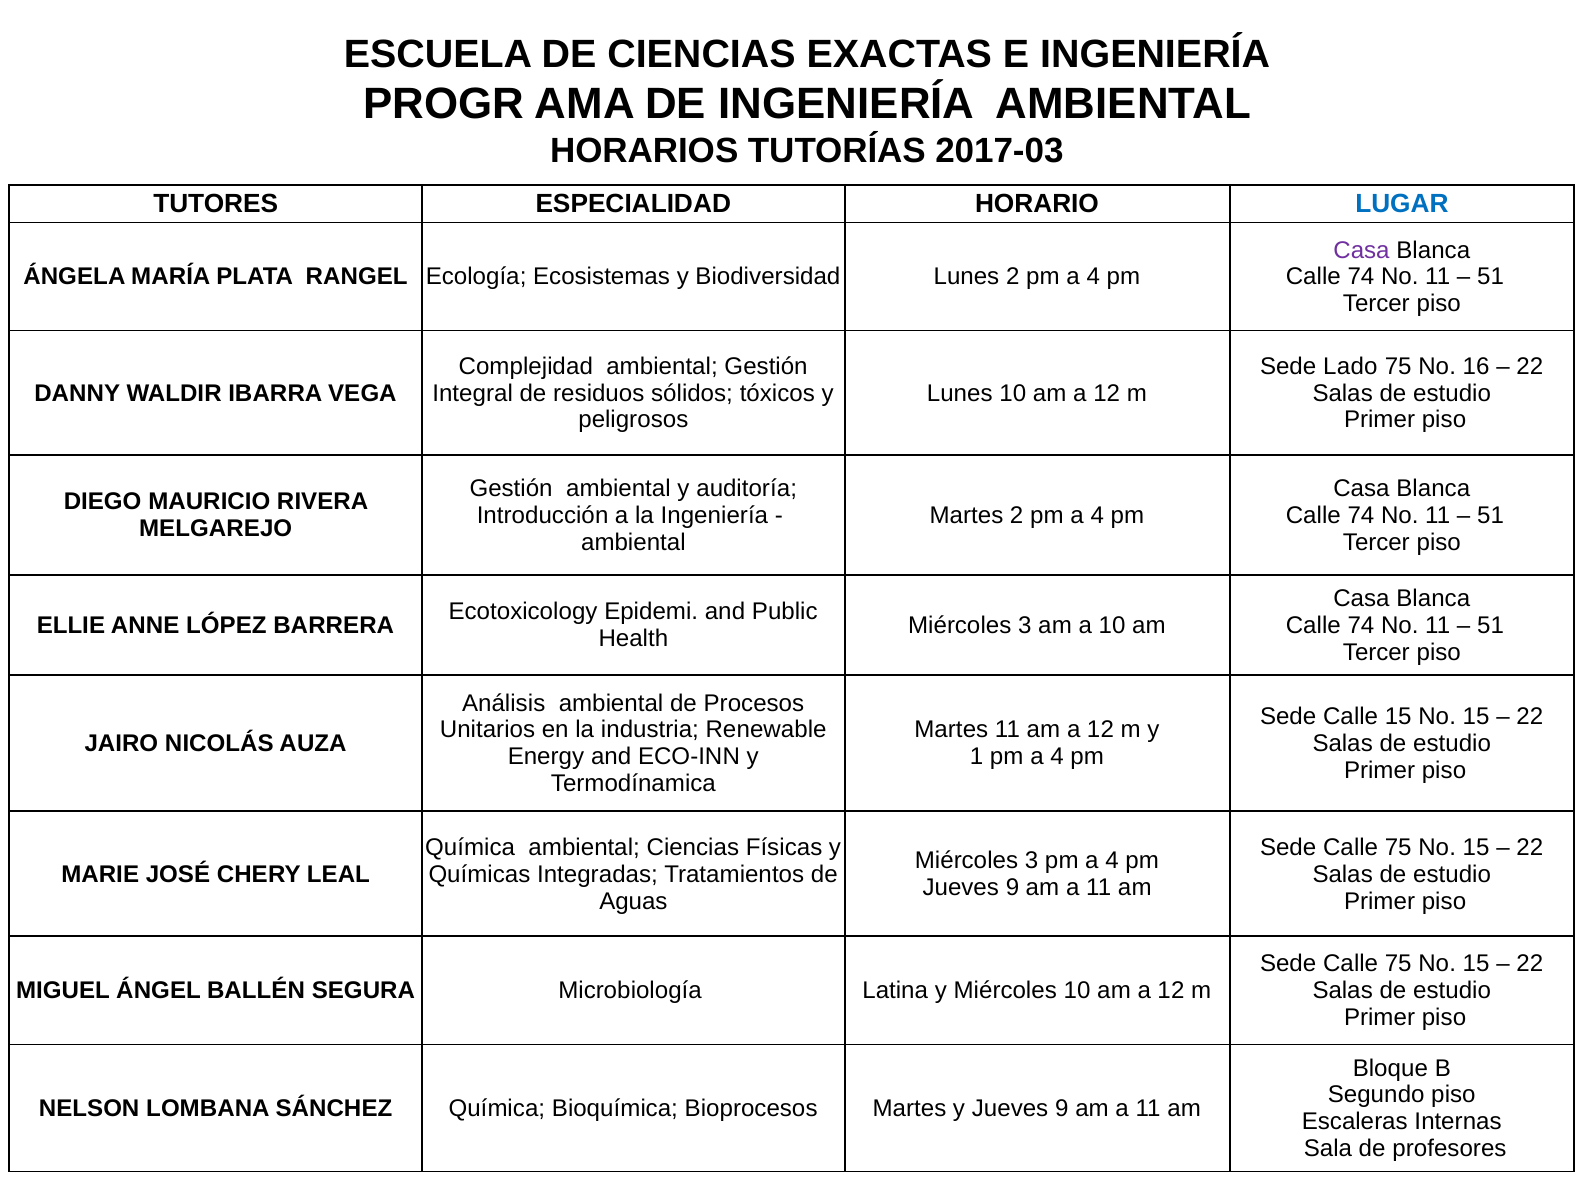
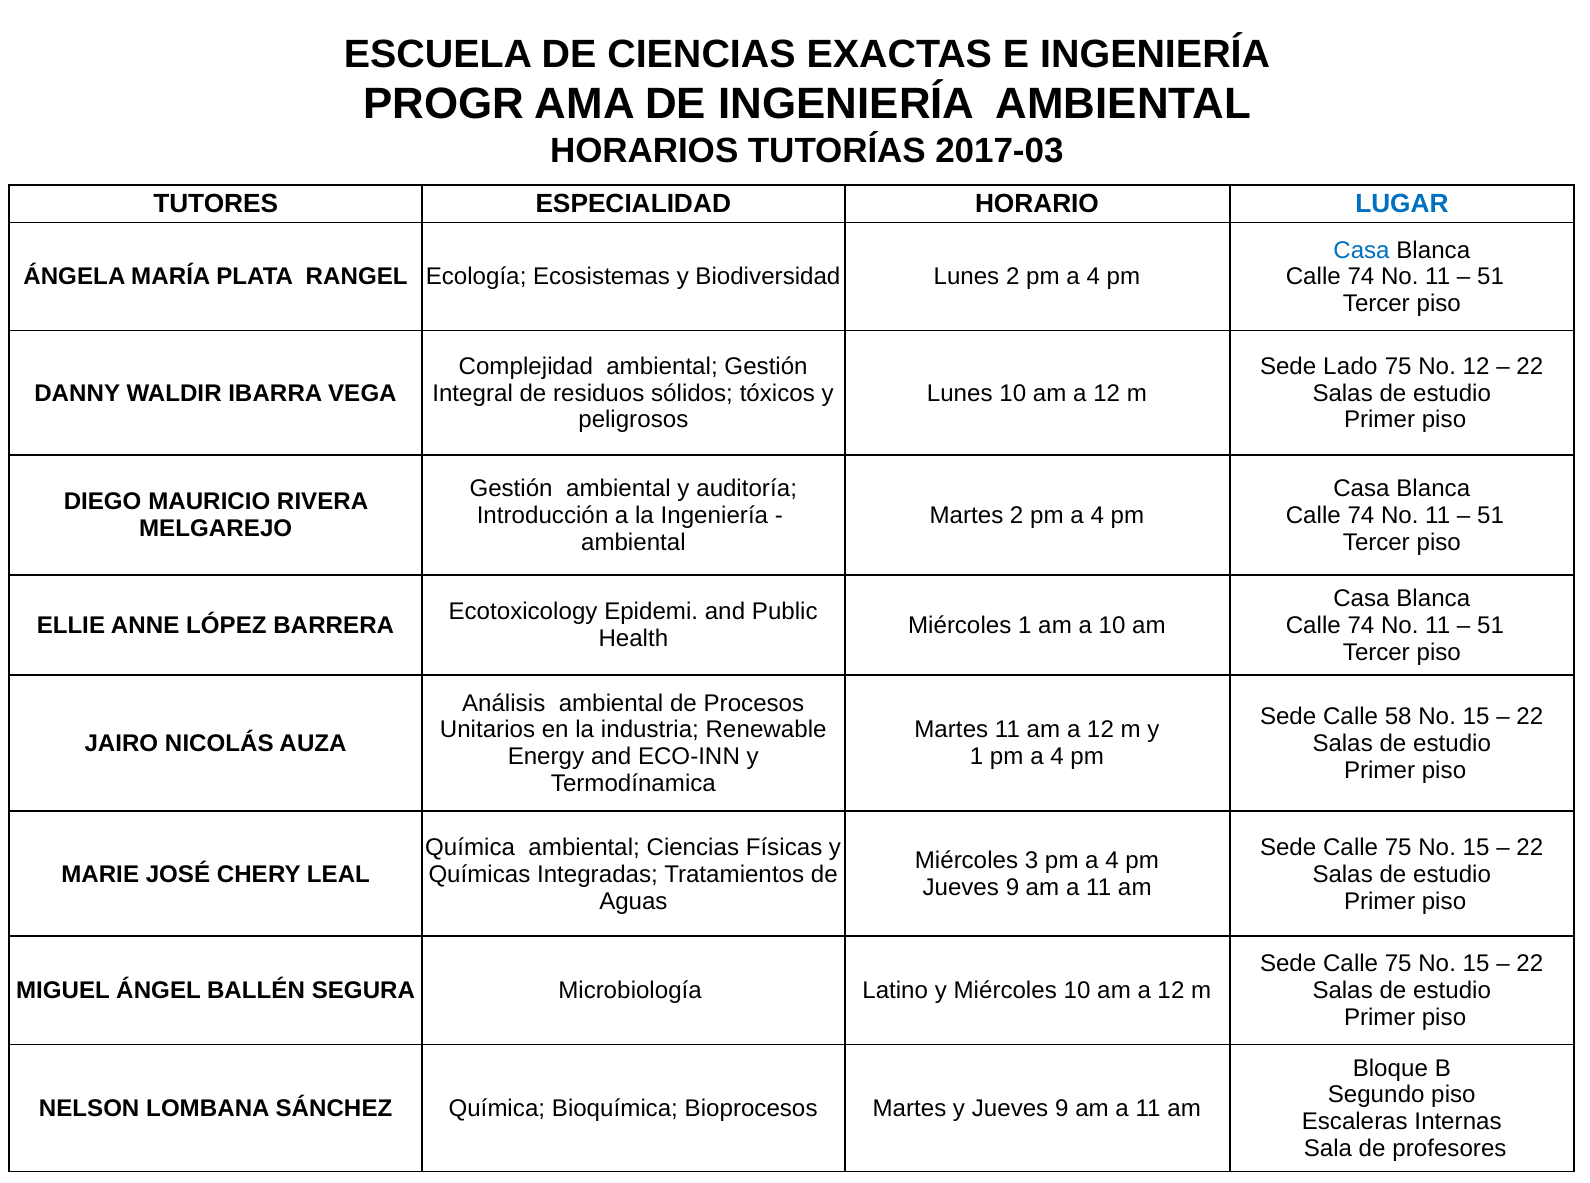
Casa colour: purple -> blue (1362, 250)
No 16: 16 -> 12 (1476, 366)
3: 3 -> 1 (1025, 625)
Calle 15: 15 -> 58 (1398, 717)
Latina: Latina -> Latino (895, 991)
